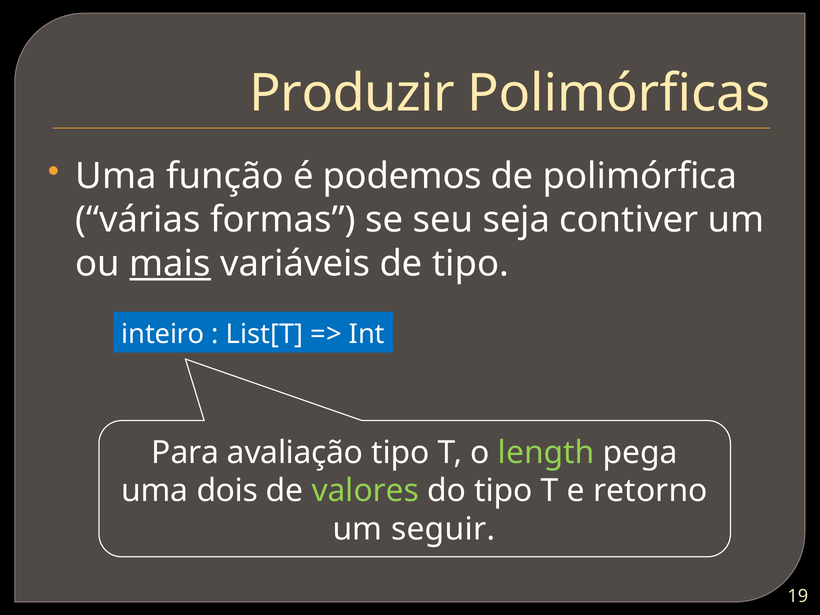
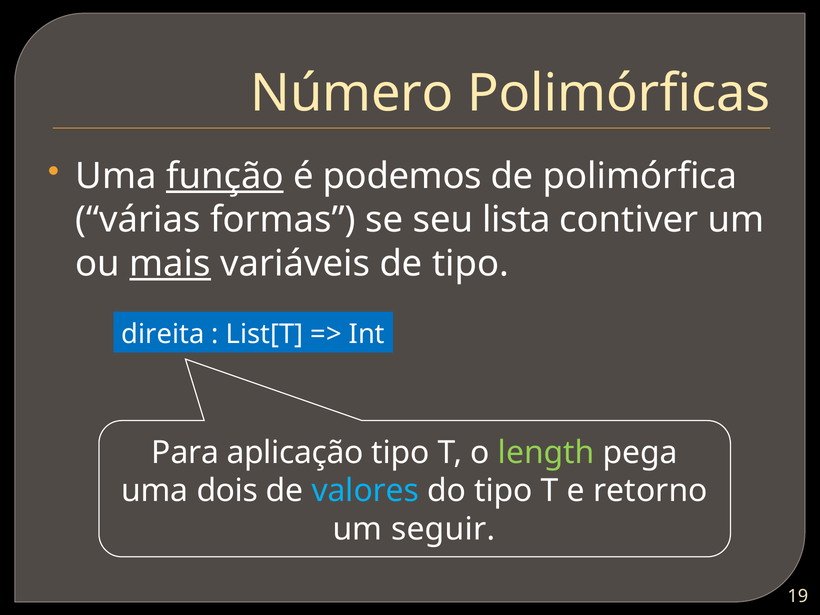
Produzir: Produzir -> Número (352, 93)
função underline: none -> present (225, 176)
seja: seja -> lista (517, 220)
inteiro: inteiro -> direita (163, 334)
avaliação: avaliação -> aplicação (295, 453)
valores colour: light green -> light blue (365, 491)
